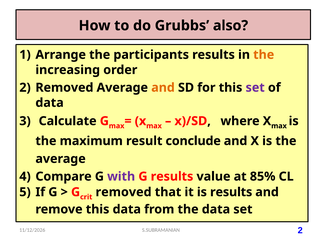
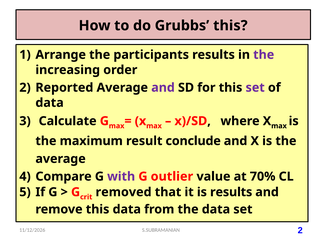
Grubbs also: also -> this (230, 26)
the colour: orange -> purple (264, 55)
2 Removed: Removed -> Reported (64, 88)
and colour: orange -> purple (163, 88)
G results: results -> outlier (172, 177)
85%: 85% -> 70% (263, 177)
